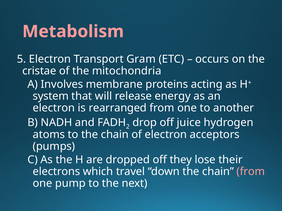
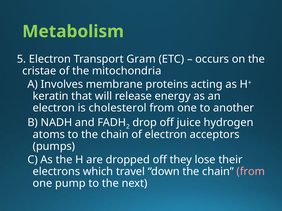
Metabolism colour: pink -> light green (73, 32)
system: system -> keratin (51, 96)
rearranged: rearranged -> cholesterol (118, 108)
